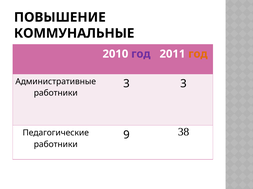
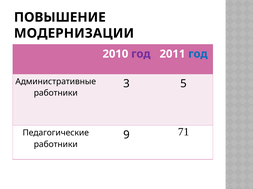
КОММУНАЛЬНЫЕ: КОММУНАЛЬНЫЕ -> МОДЕРНИЗАЦИИ (74, 33)
год colour: orange -> blue (198, 54)
3 3: 3 -> 5 (184, 84)
38: 38 -> 71 (184, 132)
